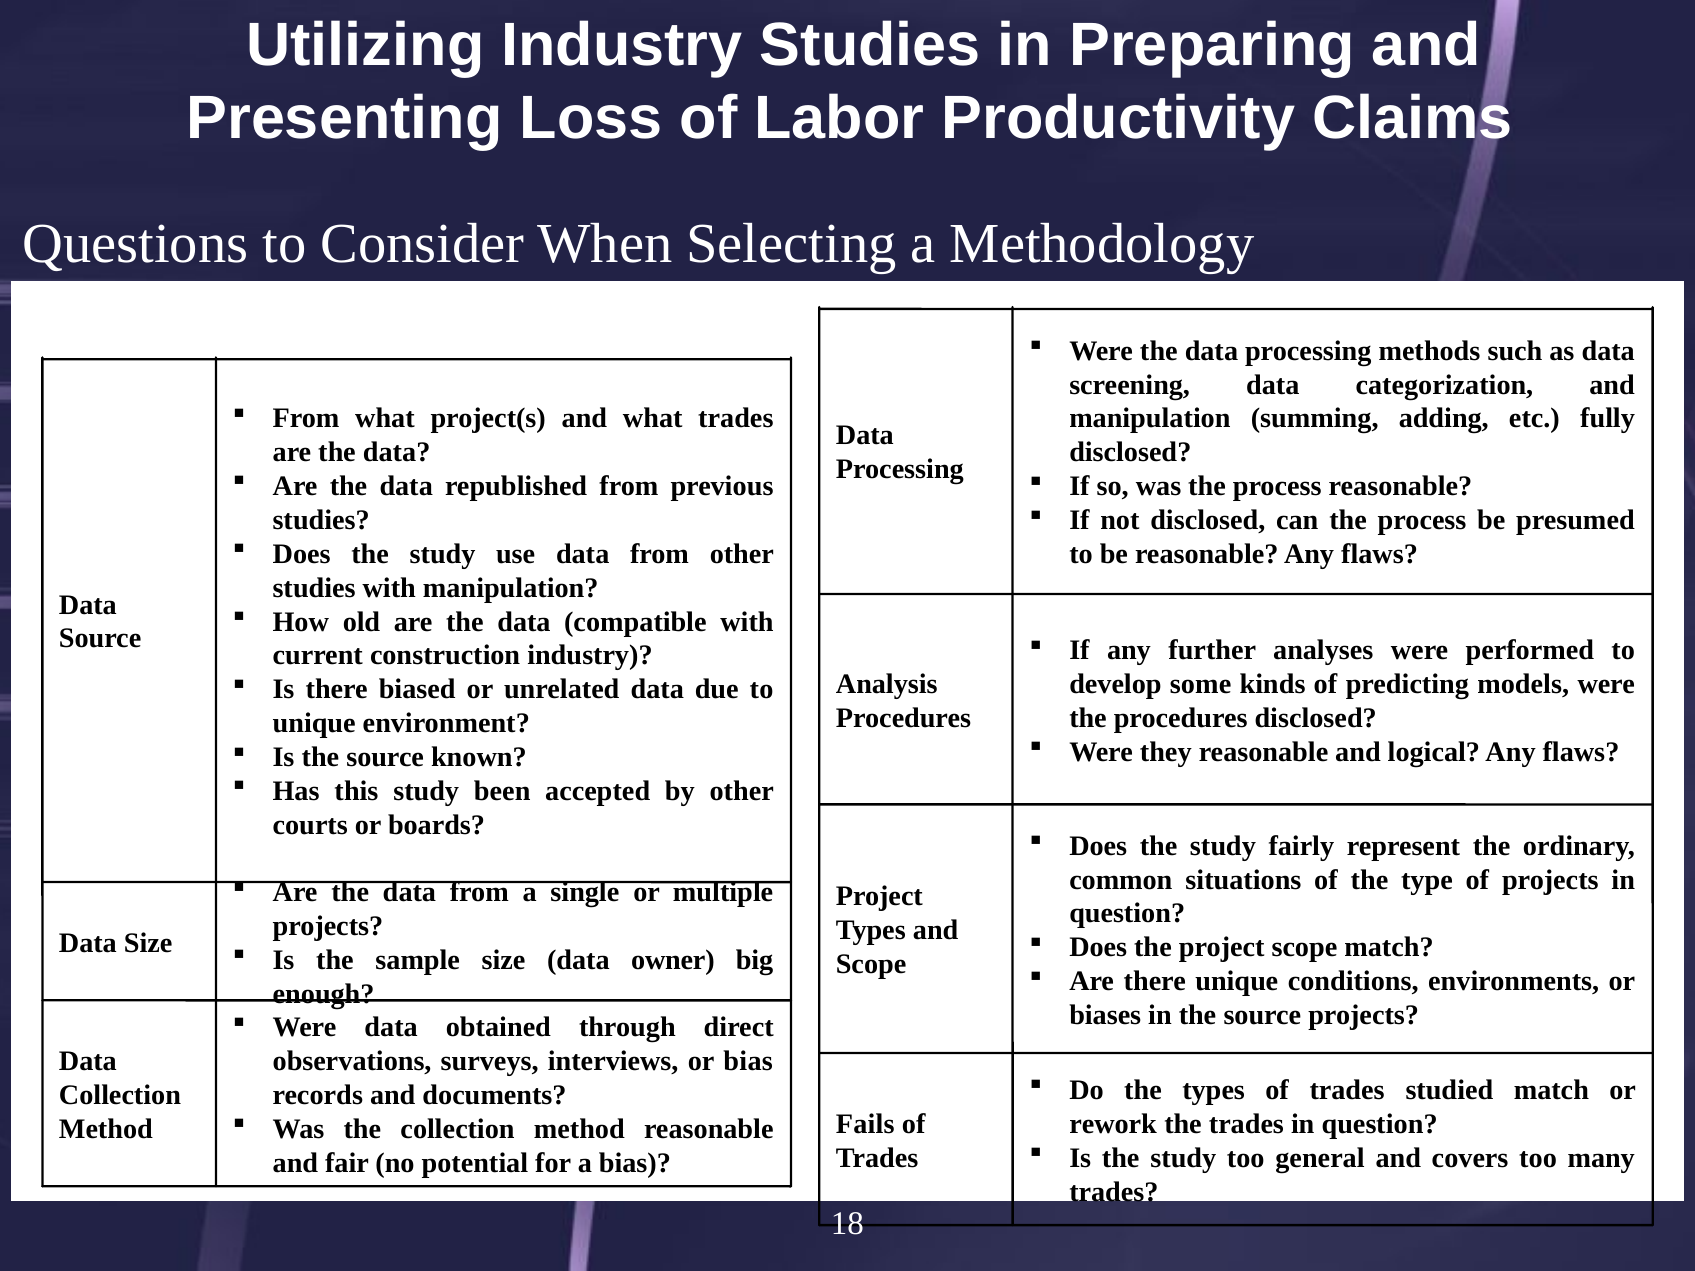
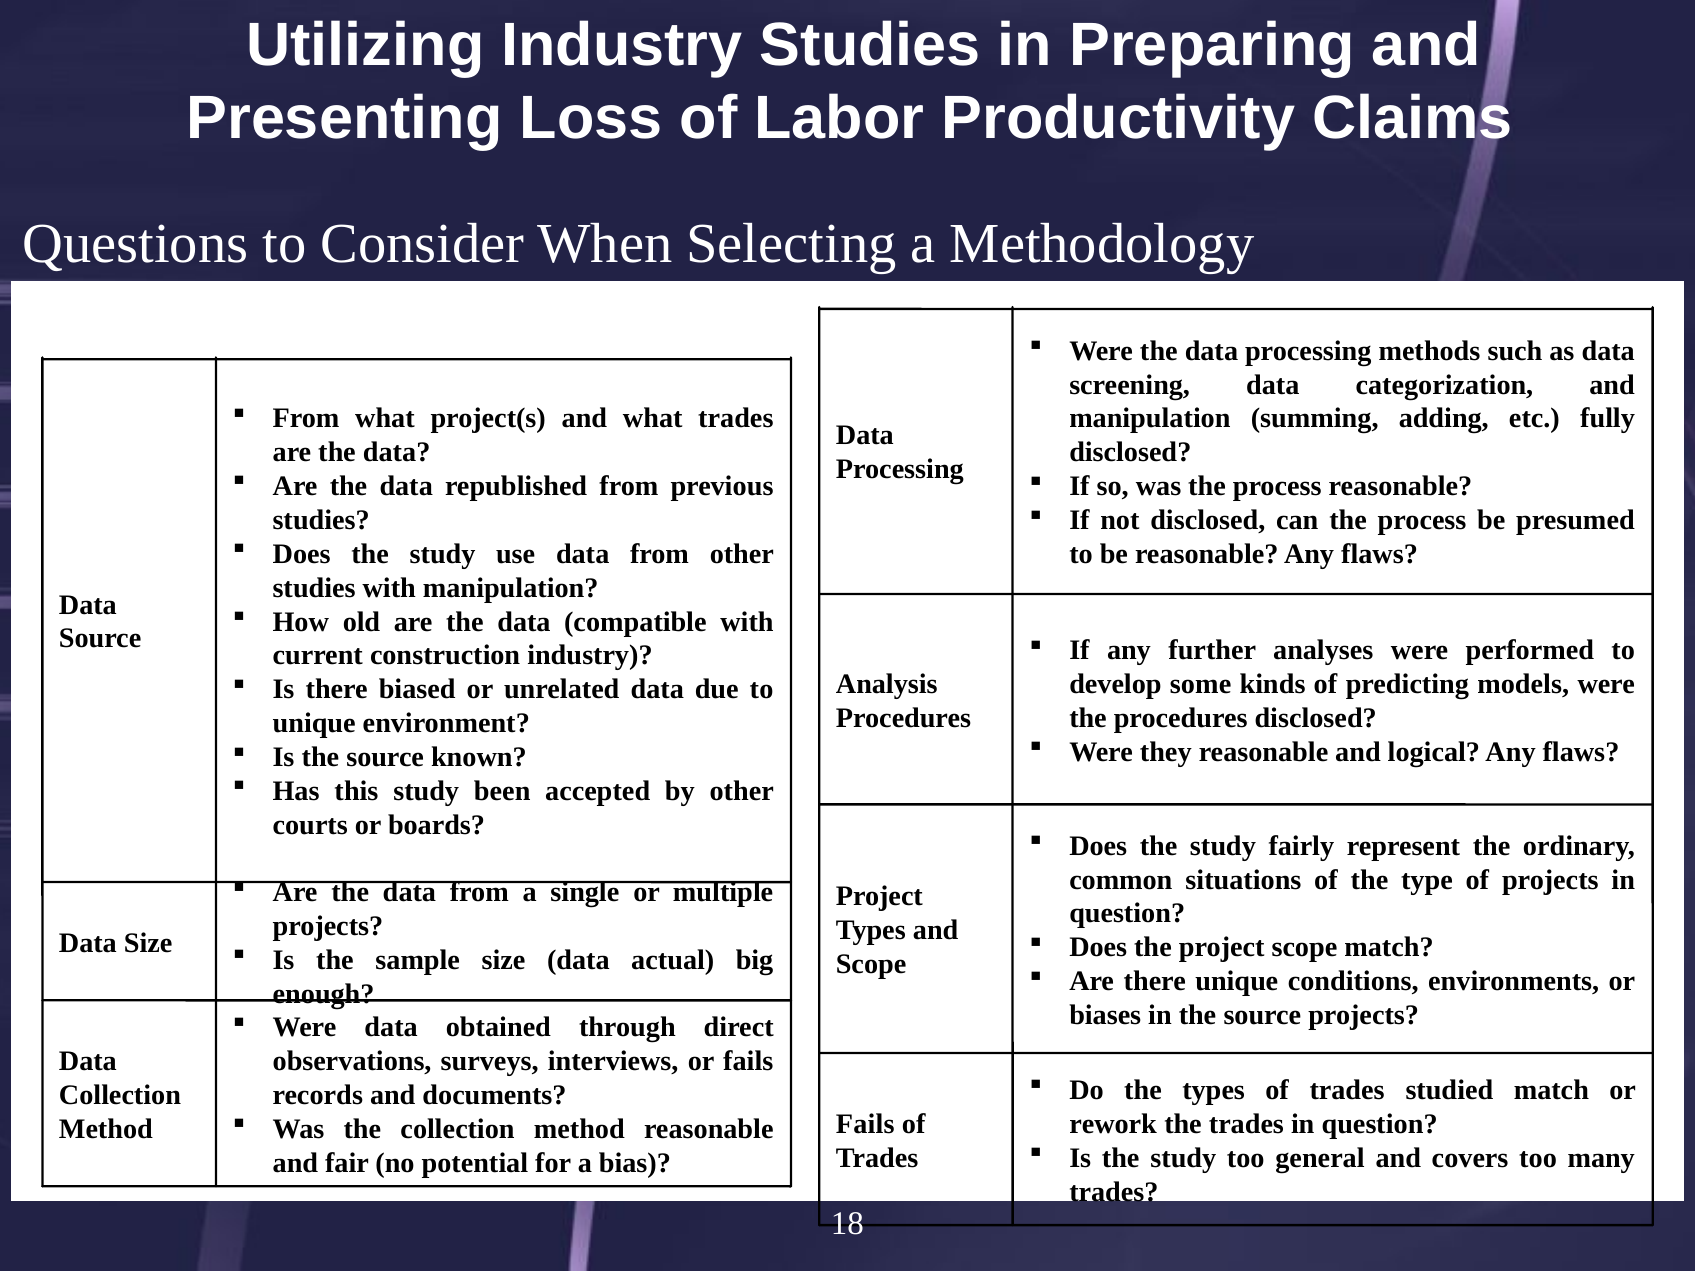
owner: owner -> actual (673, 960)
or bias: bias -> fails (748, 1062)
